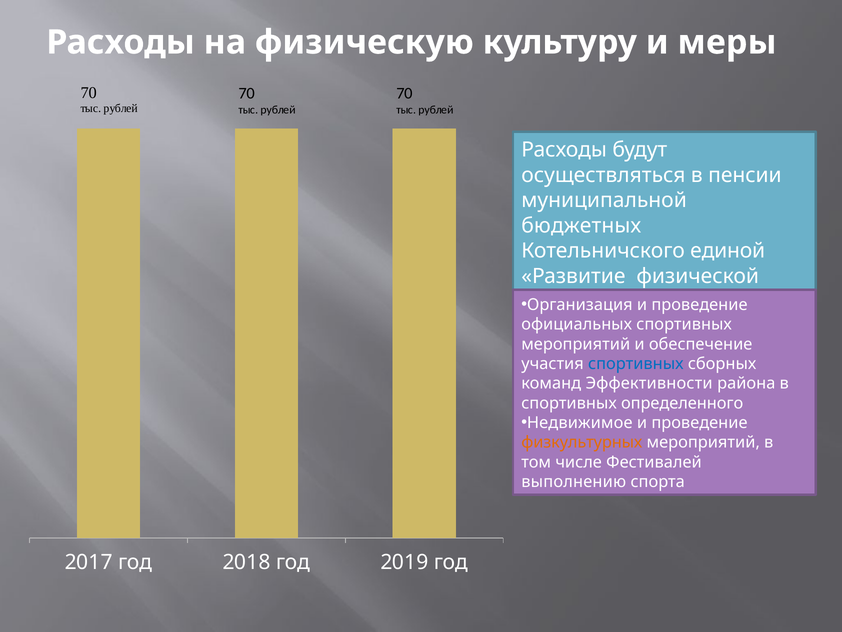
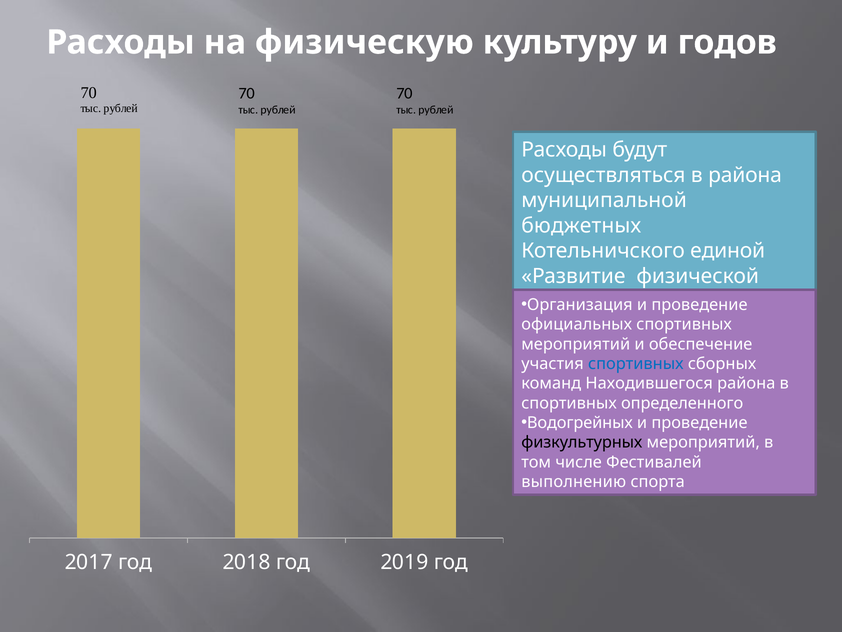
меры: меры -> годов (727, 42)
в пенсии: пенсии -> района (745, 175)
Эффективности: Эффективности -> Находившегося (649, 383)
Недвижимое: Недвижимое -> Водогрейных (580, 422)
физкультурных colour: orange -> black (582, 442)
